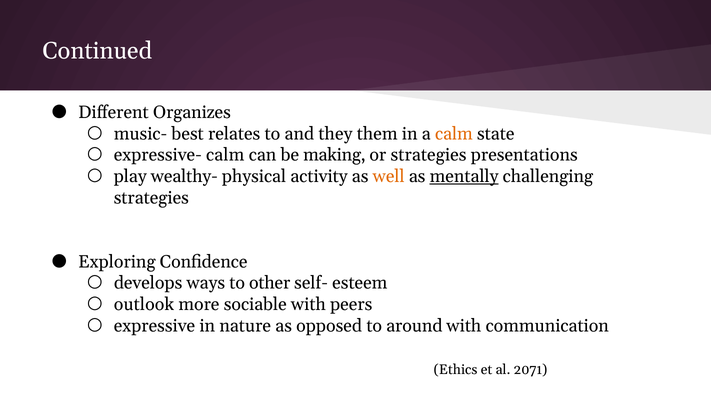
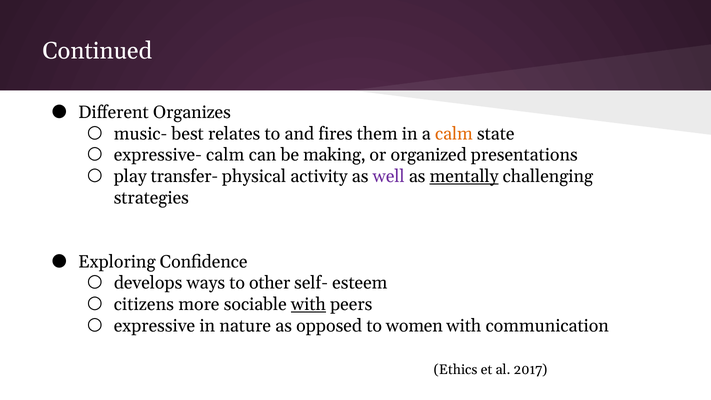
they: they -> fires (336, 134)
or strategies: strategies -> organized (429, 155)
wealthy-: wealthy- -> transfer- (184, 176)
well colour: orange -> purple (389, 176)
outlook: outlook -> citizens (144, 304)
with underline: none -> present (308, 304)
around: around -> women (414, 326)
2071: 2071 -> 2017 (530, 370)
